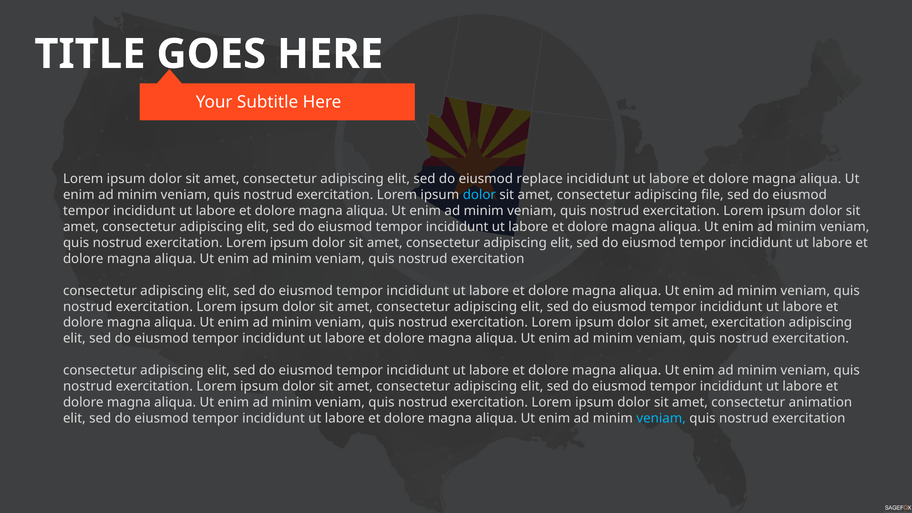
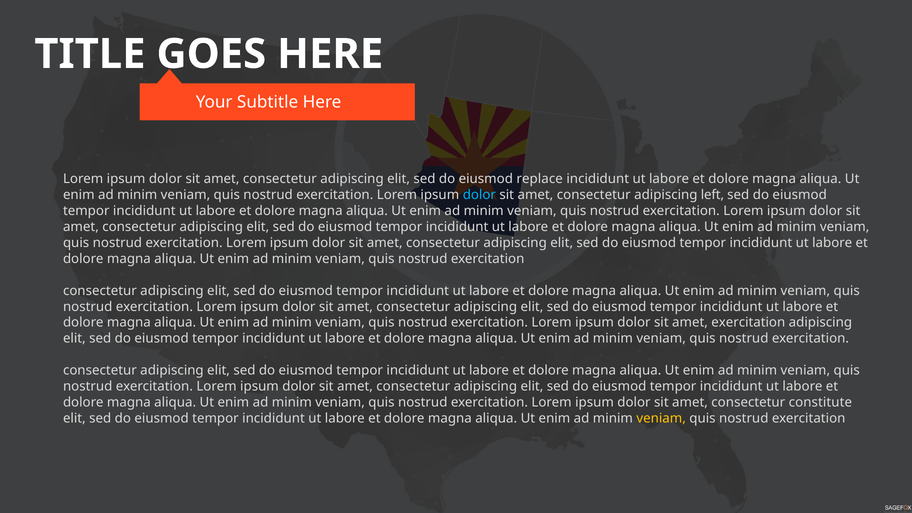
file: file -> left (712, 195)
animation: animation -> constitute (820, 402)
veniam colour: light blue -> yellow (661, 418)
